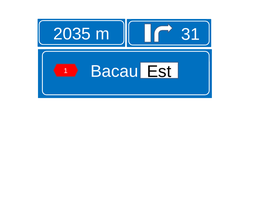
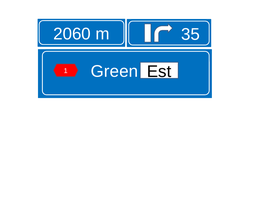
2035: 2035 -> 2060 (72, 34)
31: 31 -> 35 (191, 34)
Bacau: Bacau -> Green (114, 71)
